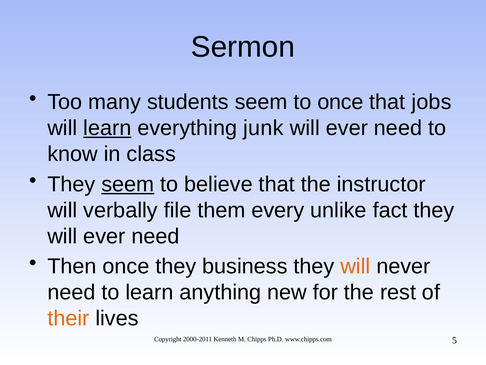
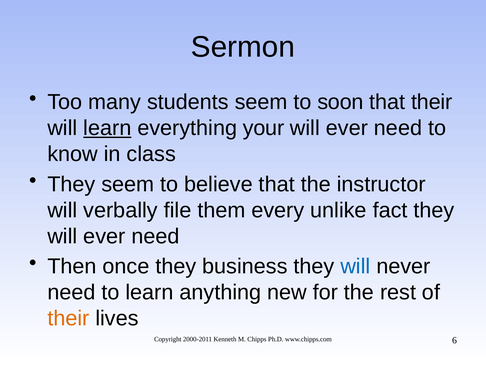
to once: once -> soon (340, 102)
that jobs: jobs -> their (432, 102)
junk: junk -> your (264, 128)
seem underline: present -> none (128, 184)
will colour: orange -> blue (355, 266)
5: 5 -> 6 (454, 340)
